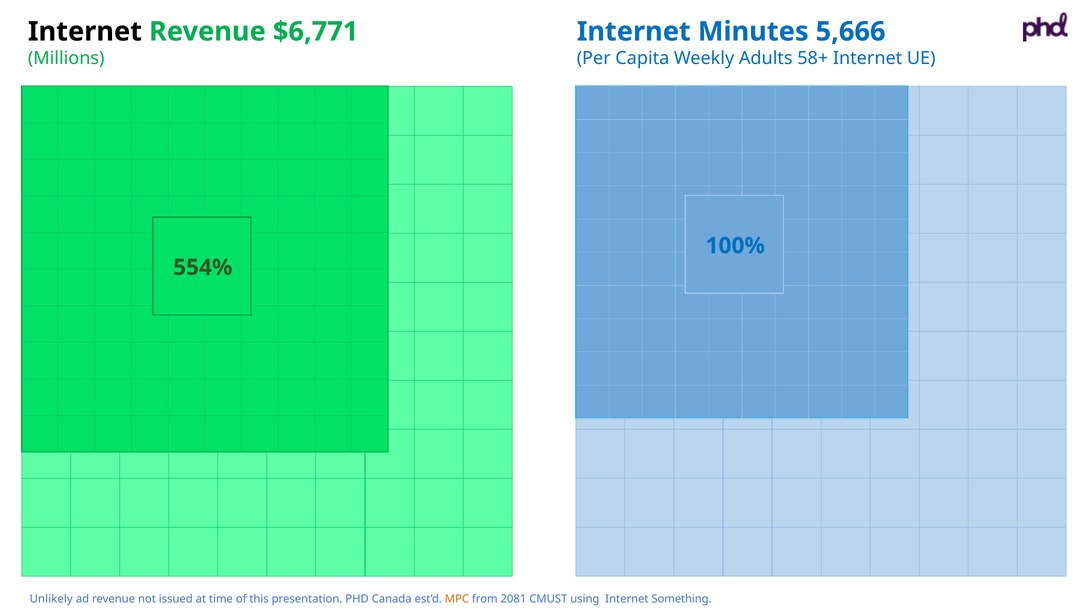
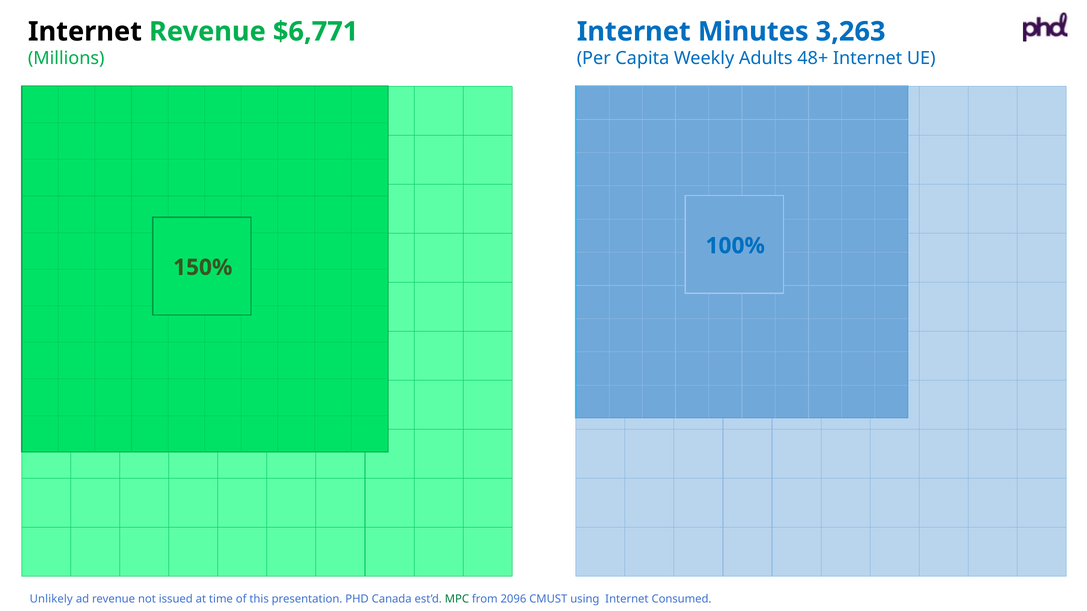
5,666: 5,666 -> 3,263 (851, 32)
58+: 58+ -> 48+ (813, 58)
554%: 554% -> 150% (203, 268)
MPC colour: orange -> green (457, 600)
2081: 2081 -> 2096 (513, 600)
Something: Something -> Consumed (681, 600)
